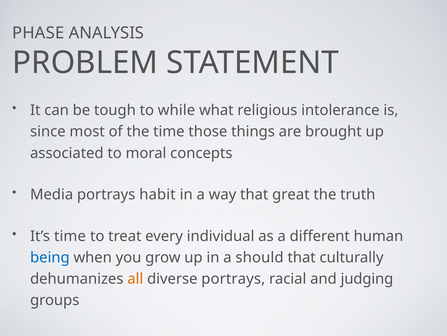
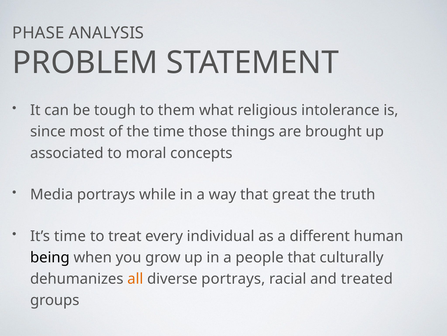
while: while -> them (176, 110)
habit: habit -> while (158, 194)
being colour: blue -> black (50, 257)
should: should -> people (260, 257)
judging: judging -> treated (367, 278)
